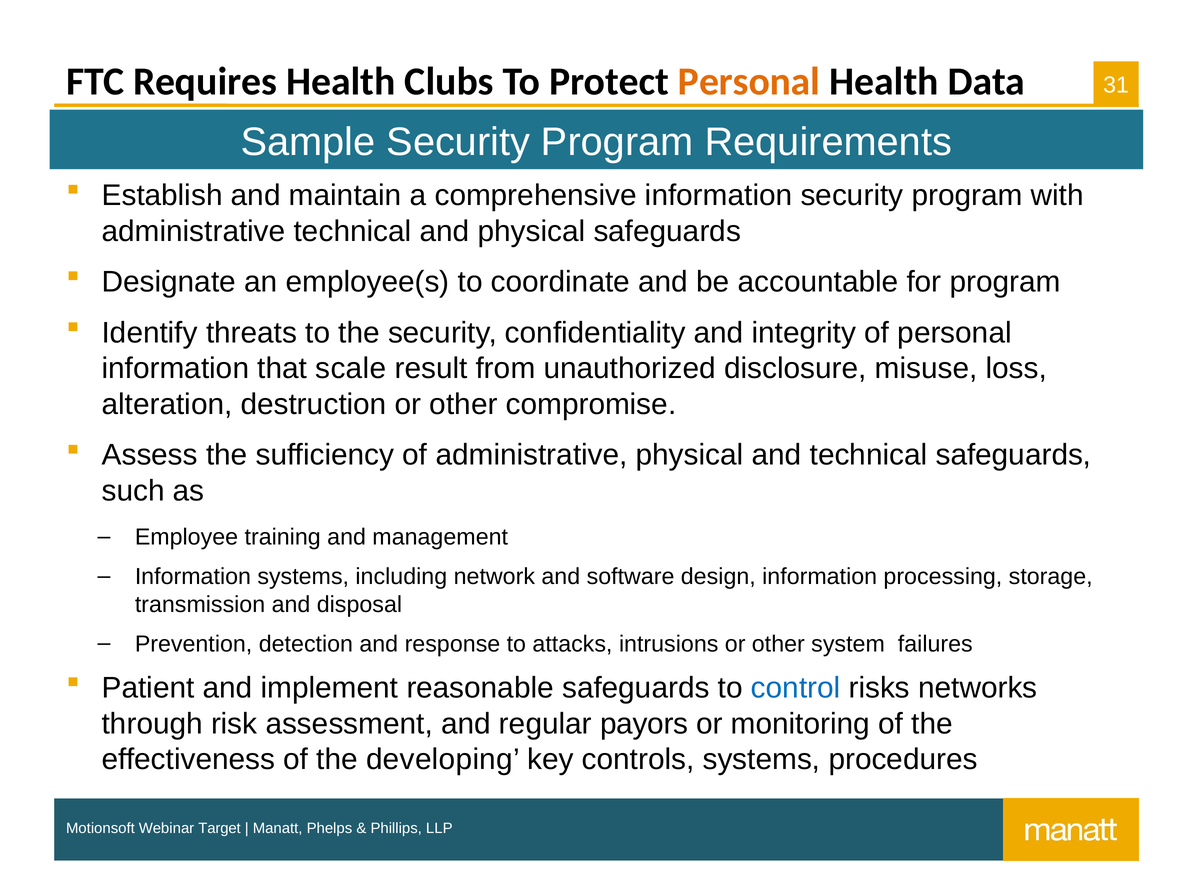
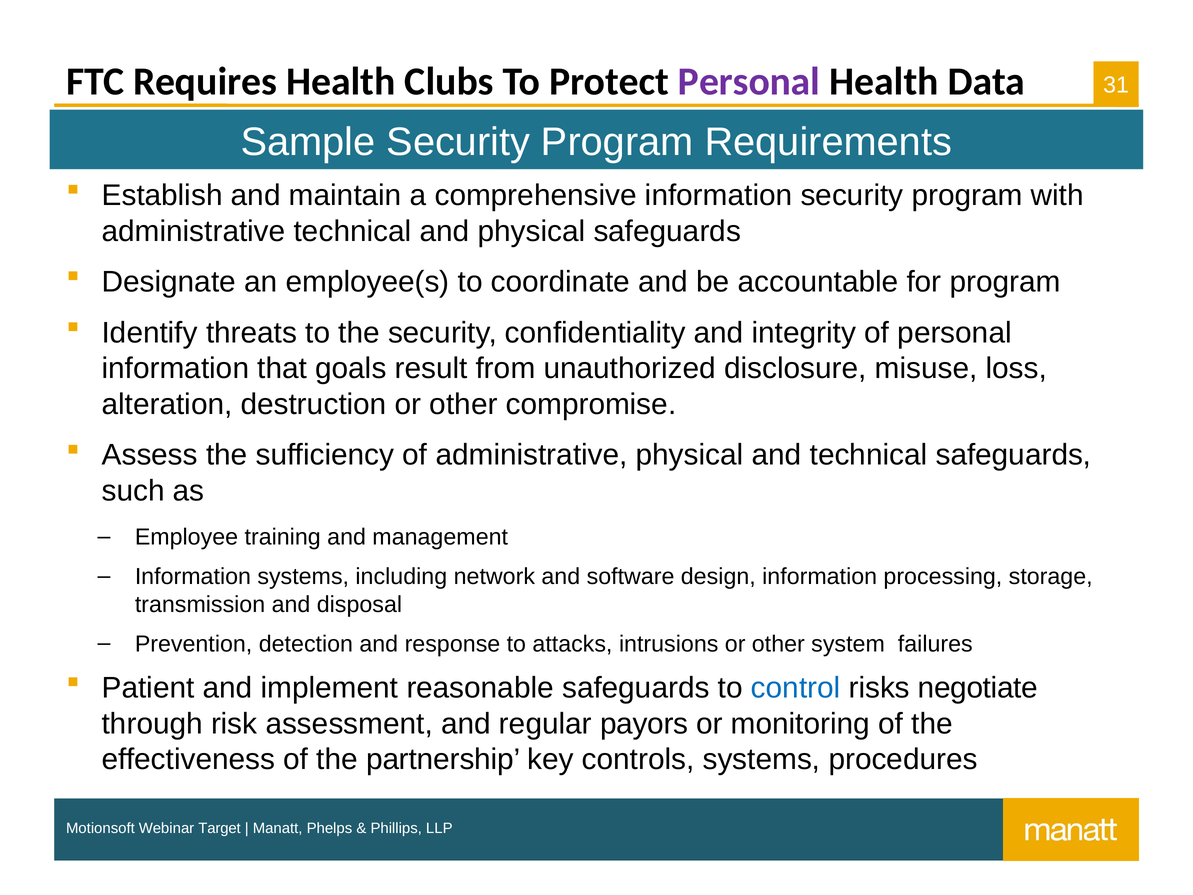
Personal colour: orange -> purple (749, 81)
scale: scale -> goals (351, 368)
networks: networks -> negotiate (978, 688)
developing: developing -> partnership (443, 759)
